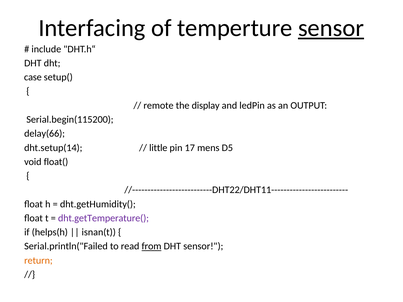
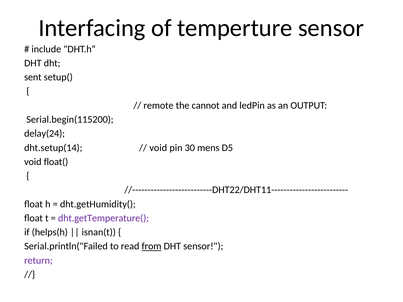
sensor underline: present -> none (331, 28)
case: case -> sent (33, 77)
display: display -> cannot (206, 105)
delay(66: delay(66 -> delay(24 (45, 134)
little: little -> void (158, 148)
17: 17 -> 30 (190, 148)
return colour: orange -> purple (38, 261)
